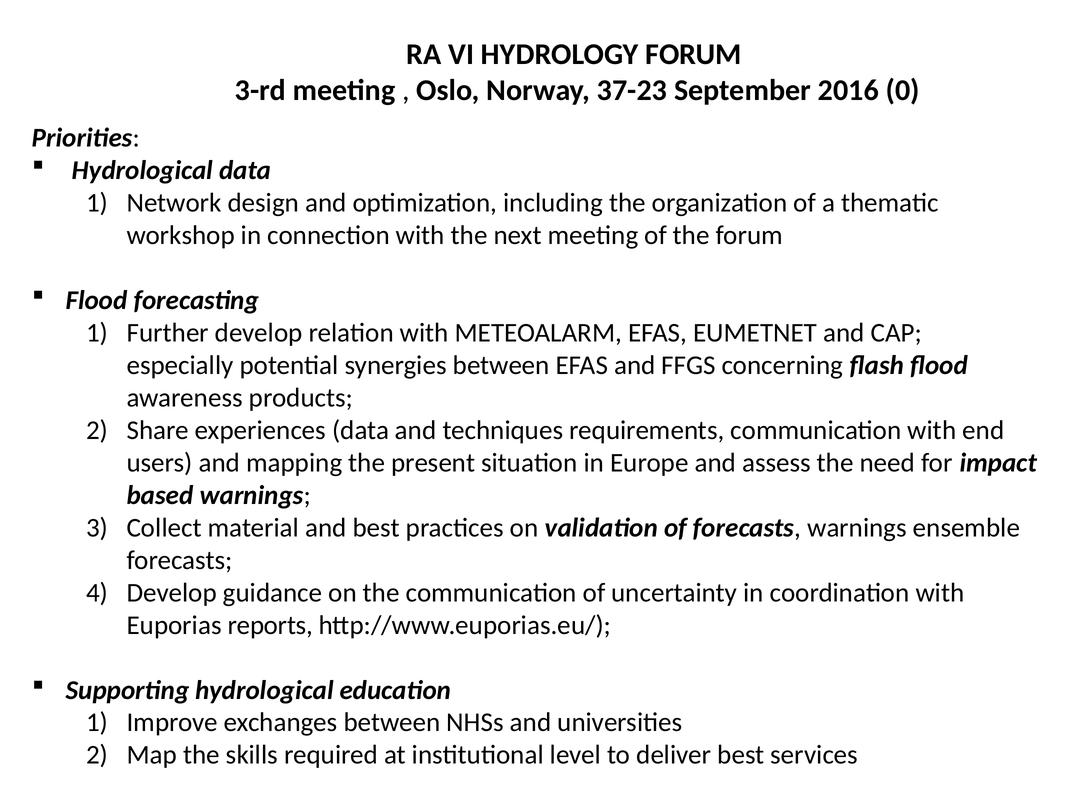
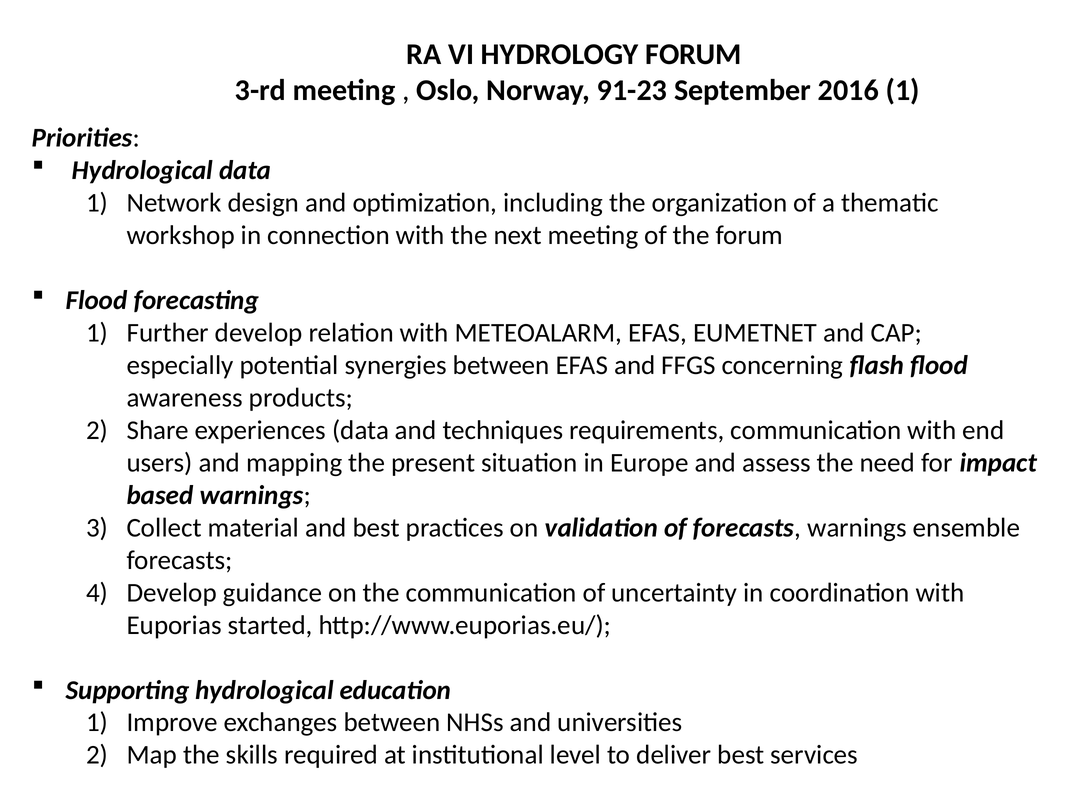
37-23: 37-23 -> 91-23 (632, 91)
2016 0: 0 -> 1 (903, 91)
reports: reports -> started (270, 625)
